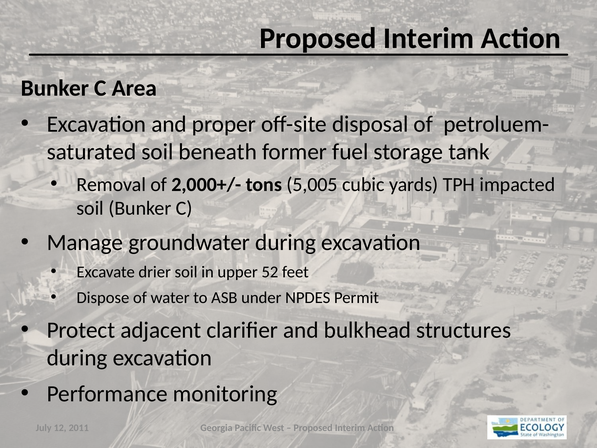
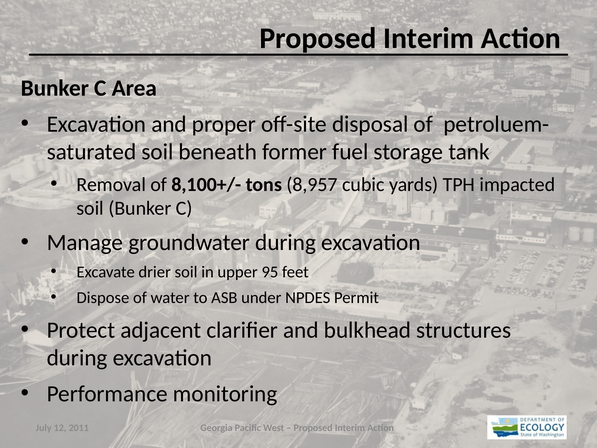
2,000+/-: 2,000+/- -> 8,100+/- (206, 184)
5,005: 5,005 -> 8,957 (312, 184)
52: 52 -> 95 (270, 272)
